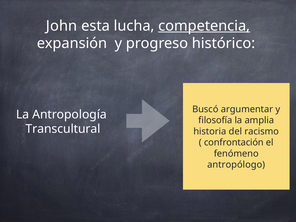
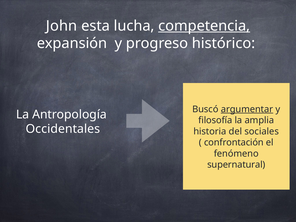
argumentar underline: none -> present (247, 109)
Transcultural: Transcultural -> Occidentales (63, 129)
racismo: racismo -> sociales (262, 131)
antropólogo: antropólogo -> supernatural (236, 165)
